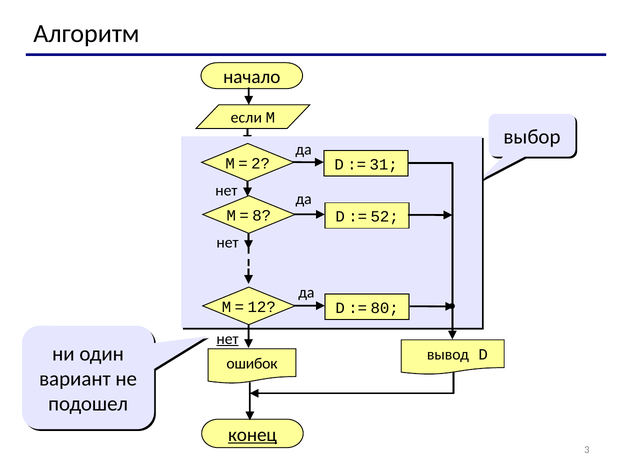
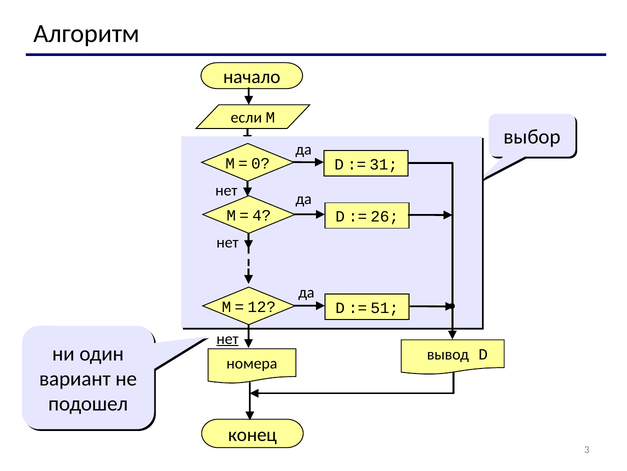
2: 2 -> 0 (261, 163)
8: 8 -> 4 (262, 215)
52: 52 -> 26 (385, 216)
80: 80 -> 51 (385, 307)
ошибок: ошибок -> номера (252, 363)
конец underline: present -> none (252, 434)
